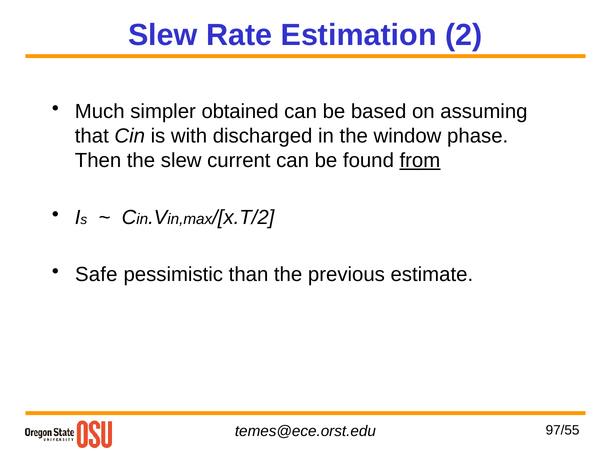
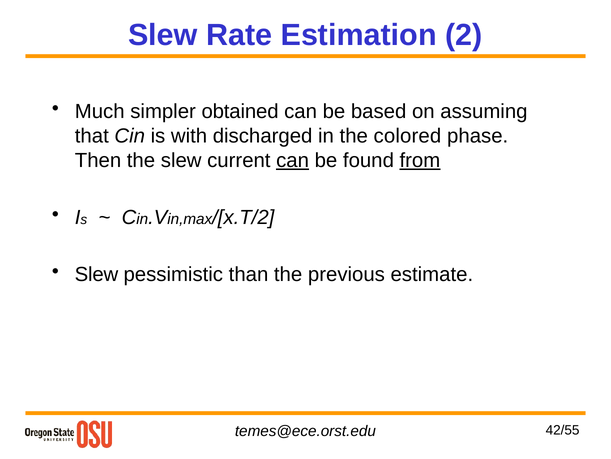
window: window -> colored (407, 136)
can underline: none -> present (293, 160)
Safe: Safe -> Slew (96, 274)
97/55: 97/55 -> 42/55 (563, 430)
